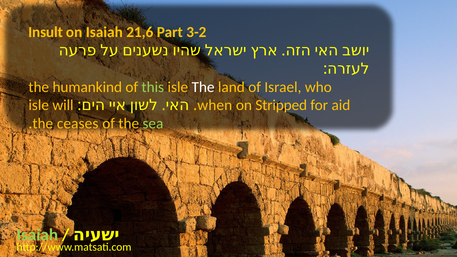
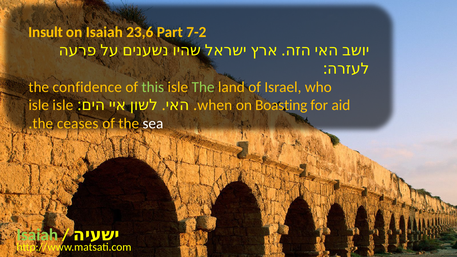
21,6: 21,6 -> 23,6 (140, 32)
3-2: 3-2 -> 7-2 (196, 32)
humankind: humankind -> confidence (87, 87)
The colour: white -> light green (203, 87)
isle will: will -> isle (63, 105)
Stripped: Stripped -> Boasting (281, 105)
sea colour: light green -> white (153, 124)
